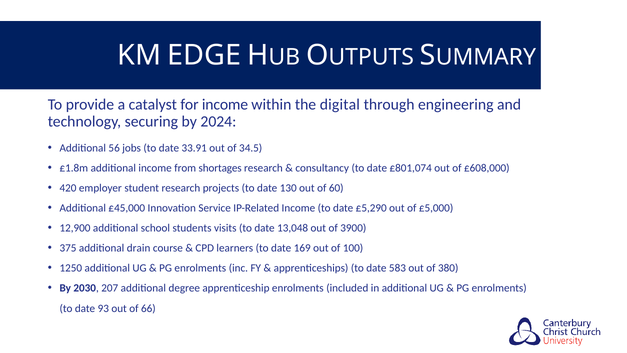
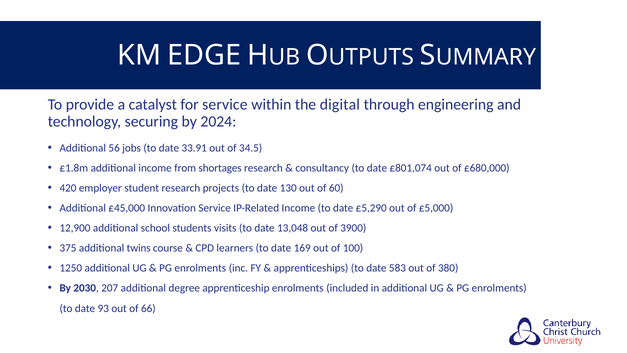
for income: income -> service (225, 105)
£608,000: £608,000 -> £680,000 (487, 168)
drain: drain -> twins (139, 248)
